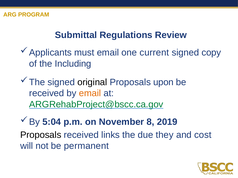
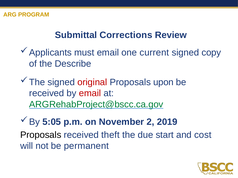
Regulations: Regulations -> Corrections (126, 35)
Including: Including -> Describe (73, 64)
original colour: black -> red (92, 82)
email colour: orange -> red (90, 94)
5:04: 5:04 -> 5:05 (52, 122)
8: 8 -> 2 (150, 122)
links: links -> theft (110, 135)
they: they -> start (165, 135)
